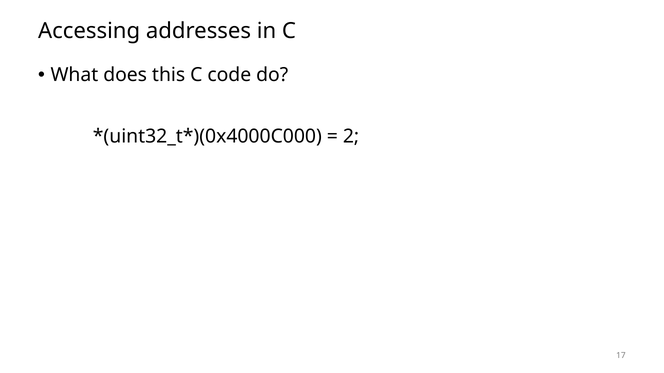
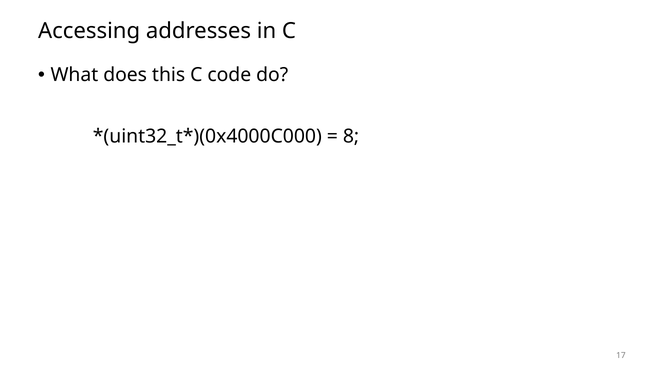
2: 2 -> 8 (351, 136)
